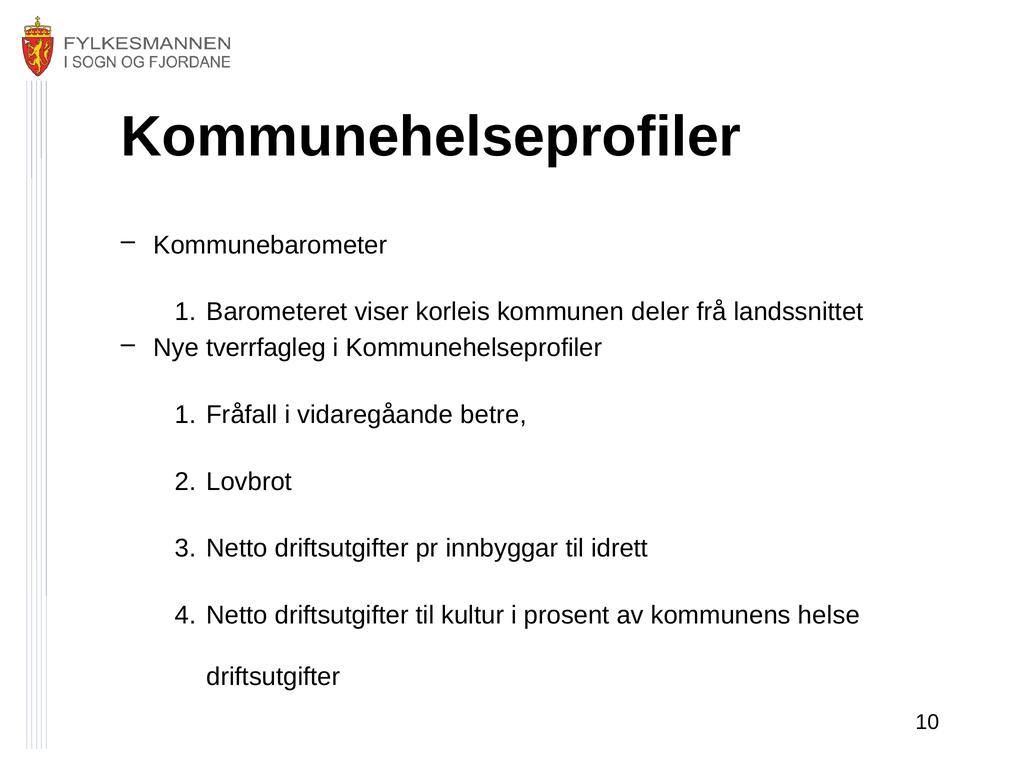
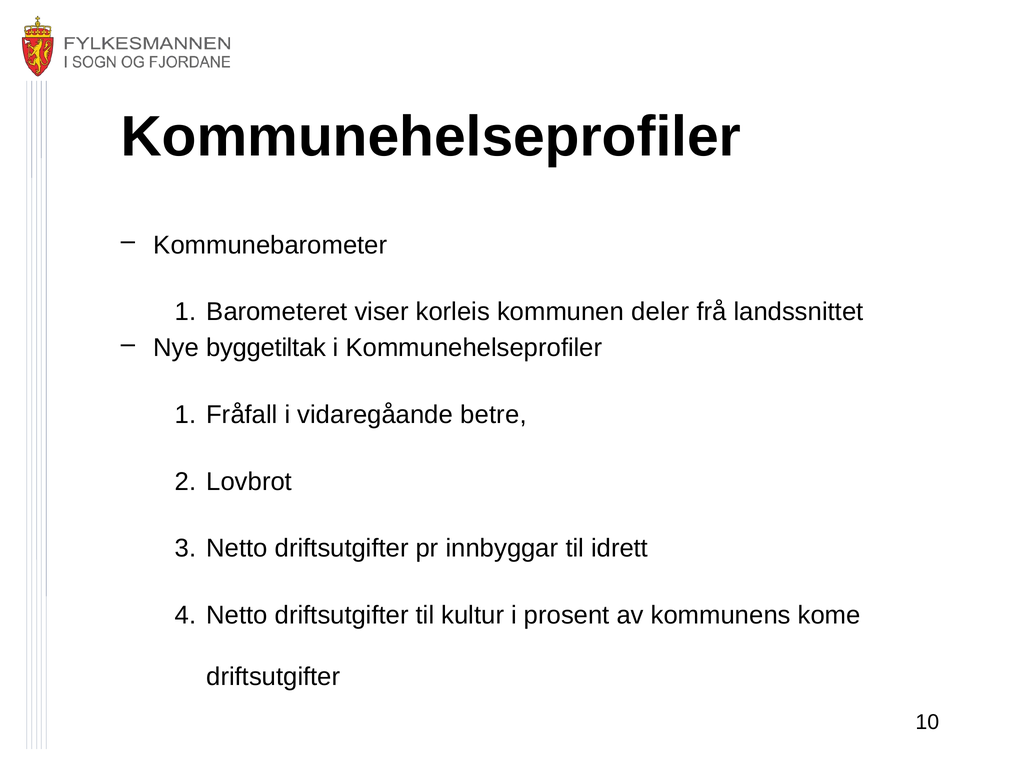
tverrfagleg: tverrfagleg -> byggetiltak (266, 348)
helse: helse -> kome (829, 615)
